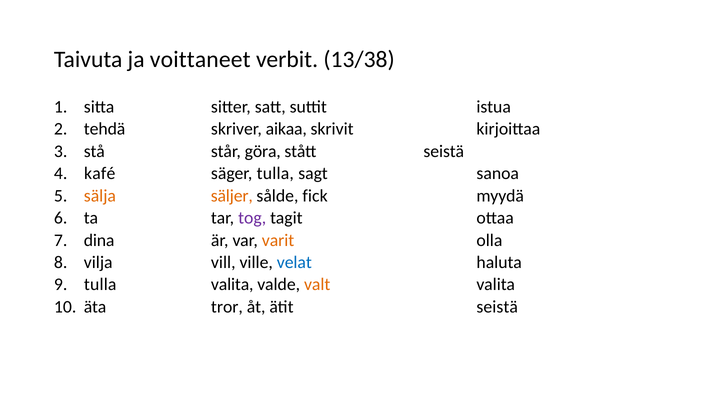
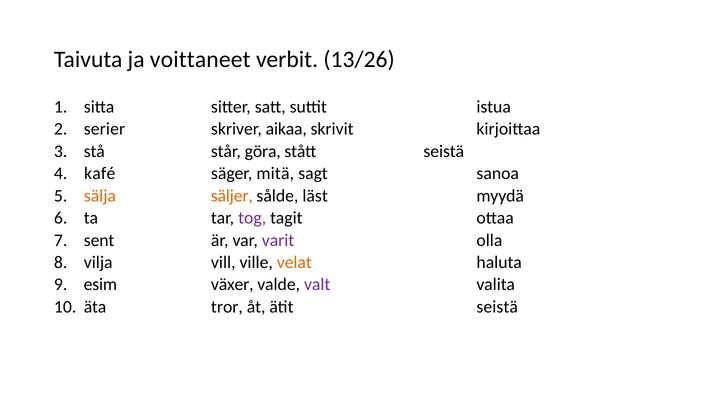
13/38: 13/38 -> 13/26 (359, 60)
tehdä: tehdä -> serier (105, 129)
säger tulla: tulla -> mitä (275, 174)
fick: fick -> läst (315, 196)
dina: dina -> sent (99, 240)
varit colour: orange -> purple (278, 240)
velat colour: blue -> orange (294, 263)
tulla: tulla -> esim (100, 285)
valita: valita -> växer (232, 285)
valt colour: orange -> purple (317, 285)
